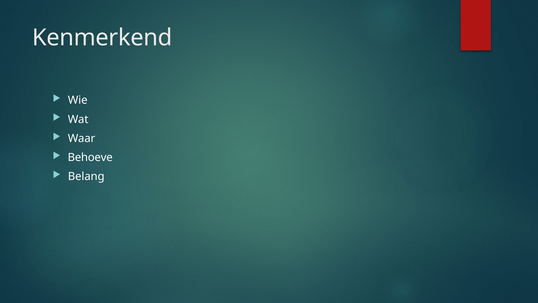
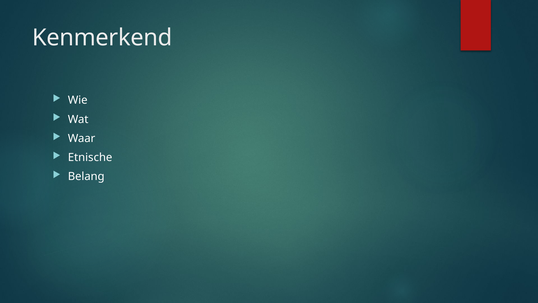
Behoeve: Behoeve -> Etnische (90, 157)
